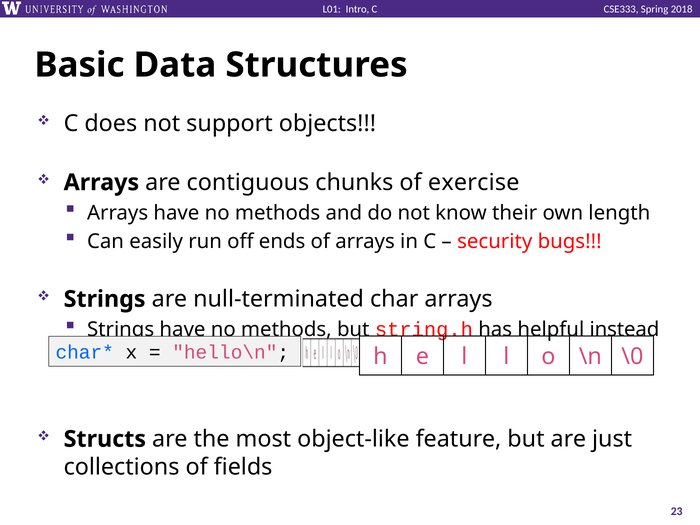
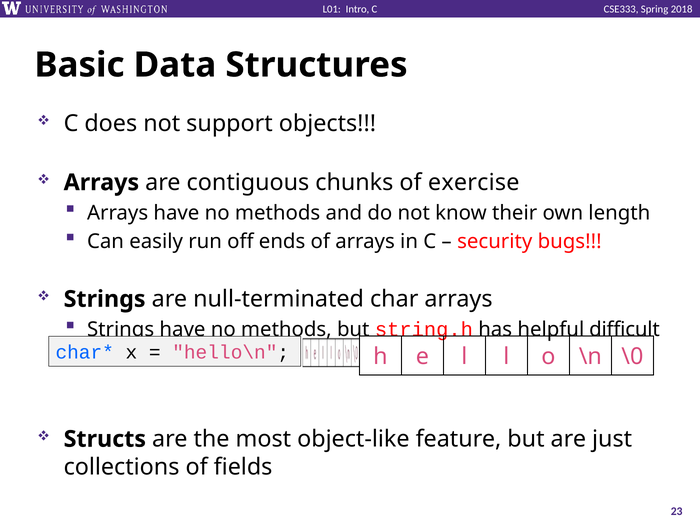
instead: instead -> difficult (624, 329)
